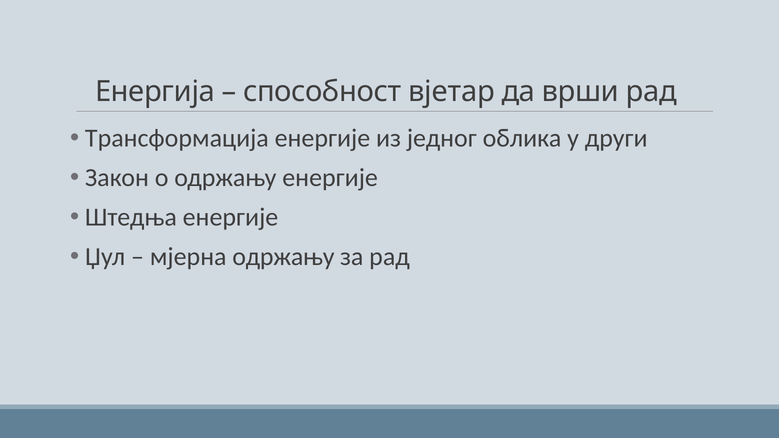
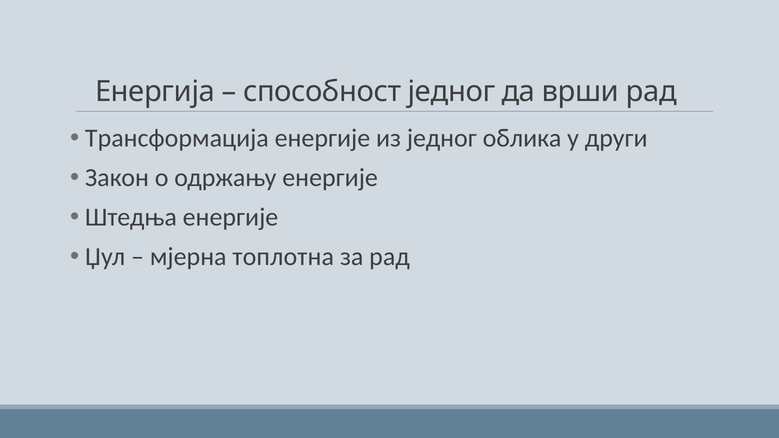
способност вјетар: вјетар -> једног (452, 92)
мјерна одржању: одржању -> топлотна (283, 257)
